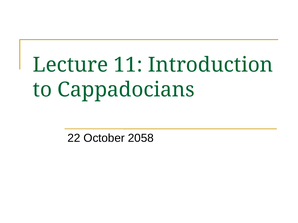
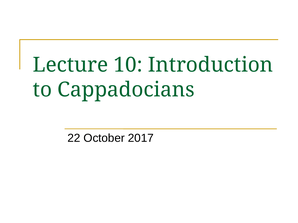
11: 11 -> 10 (128, 65)
2058: 2058 -> 2017 (141, 138)
